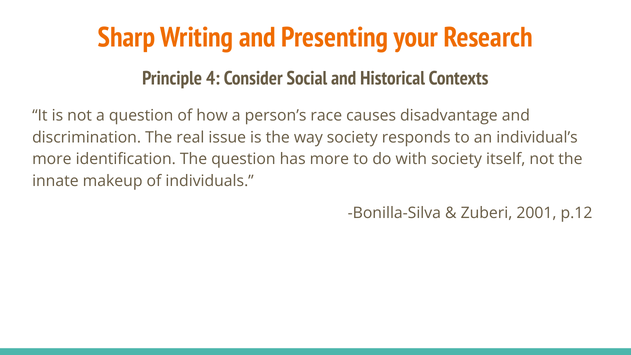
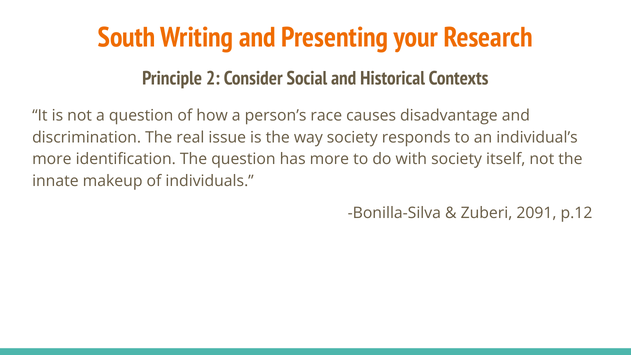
Sharp: Sharp -> South (127, 37)
4: 4 -> 2 (213, 78)
2001: 2001 -> 2091 (536, 213)
